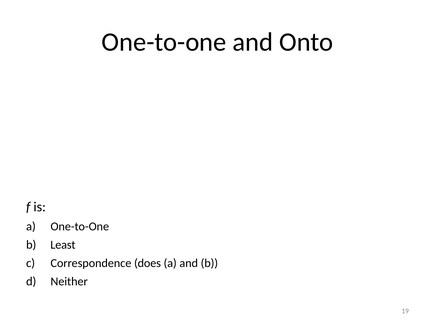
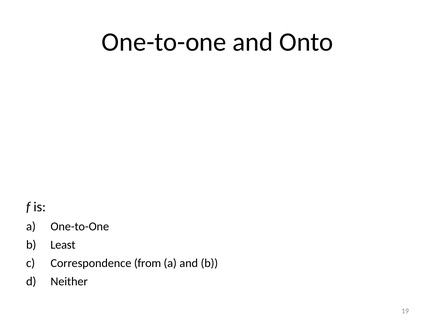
does: does -> from (148, 263)
